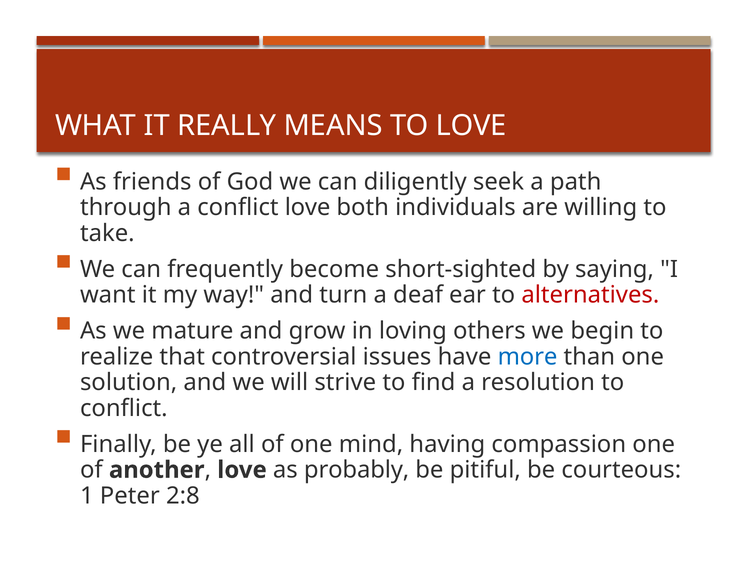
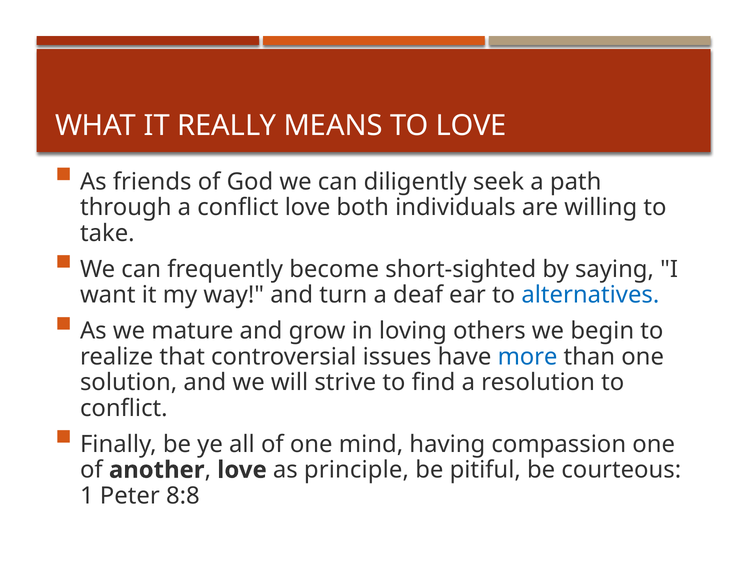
alternatives colour: red -> blue (590, 295)
probably: probably -> principle (356, 470)
2:8: 2:8 -> 8:8 (183, 496)
